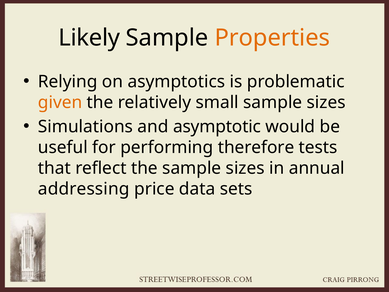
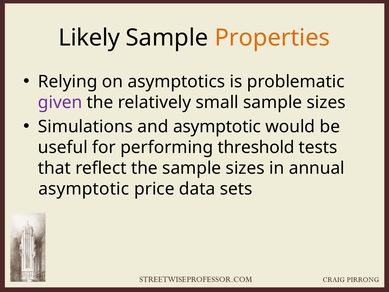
given colour: orange -> purple (60, 102)
therefore: therefore -> threshold (256, 147)
addressing: addressing -> asymptotic (84, 189)
